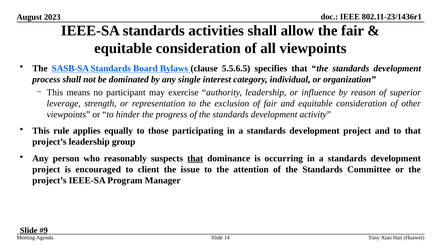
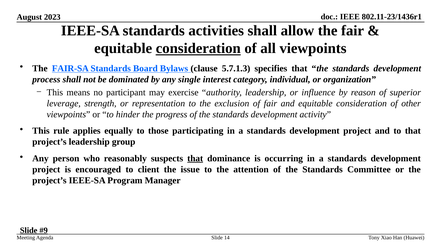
consideration underline: none -> present (198, 48)
SASB-SA: SASB-SA -> FAIR-SA (70, 68)
5.5.6.5: 5.5.6.5 -> 5.7.1.3 (236, 68)
